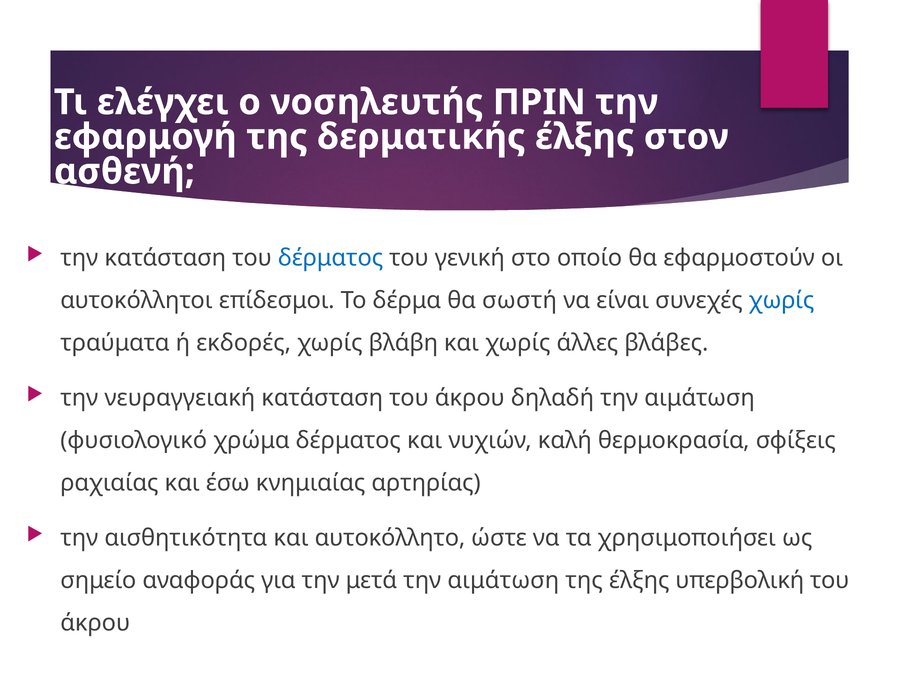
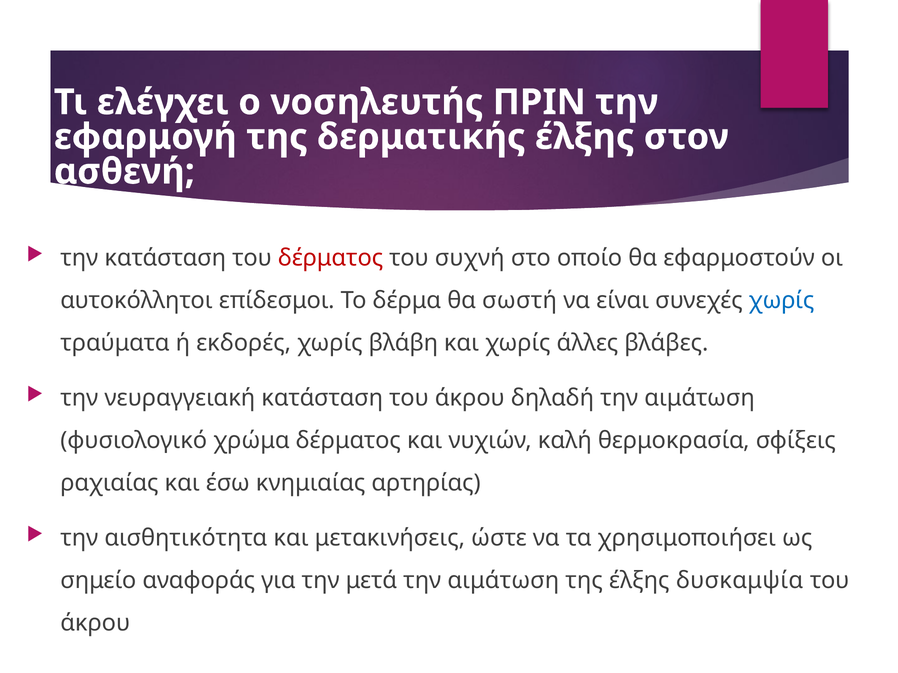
δέρματος colour: blue -> red (331, 258)
γενική: γενική -> συχνή (470, 258)
αυτοκόλλητο: αυτοκόλλητο -> μετακινήσεις (390, 538)
υπερβολική: υπερβολική -> δυσκαμψία (740, 581)
